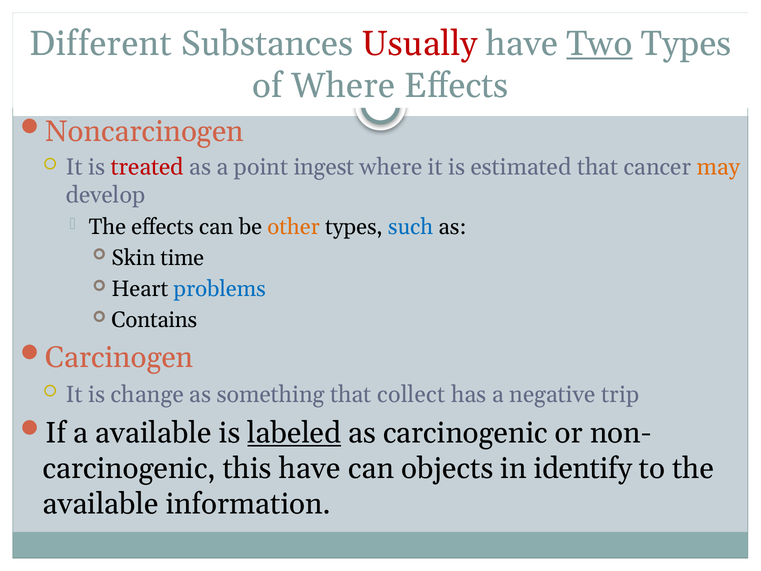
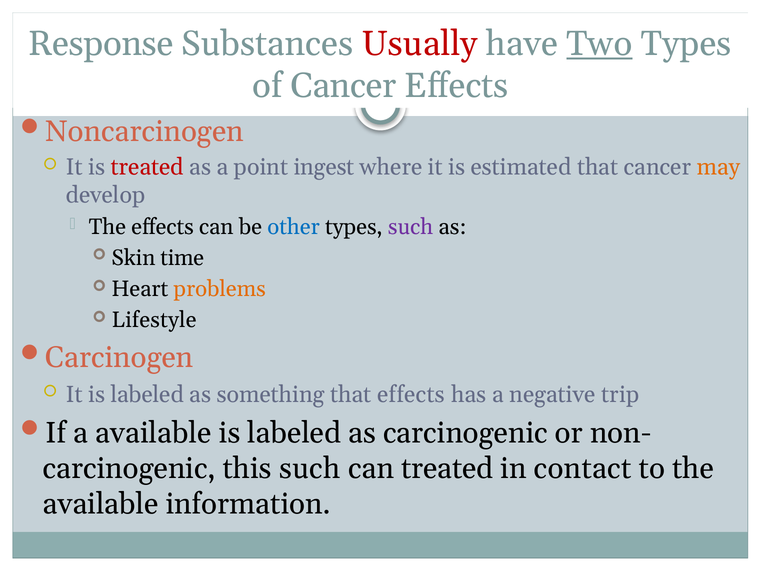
Different: Different -> Response (101, 44)
of Where: Where -> Cancer (344, 86)
other colour: orange -> blue (294, 227)
such colour: blue -> purple (411, 227)
problems colour: blue -> orange (220, 289)
Contains: Contains -> Lifestyle (154, 320)
It is change: change -> labeled (147, 395)
that collect: collect -> effects (411, 395)
labeled underline: present -> none (294, 433)
this have: have -> such (310, 468)
can objects: objects -> treated (447, 468)
identify: identify -> contact (583, 468)
